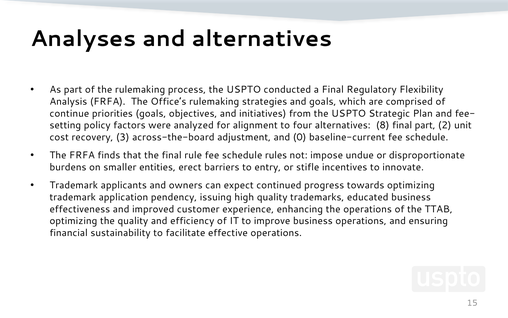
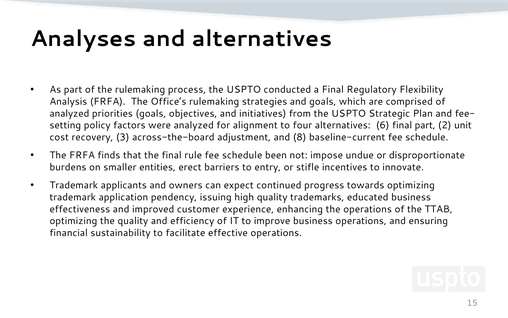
continue: continue -> analyzed (69, 113)
8: 8 -> 6 (383, 125)
0: 0 -> 8 (300, 137)
rules: rules -> been (276, 155)
